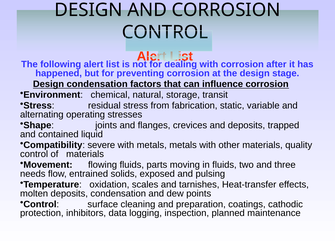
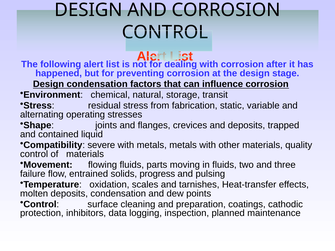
needs: needs -> failure (33, 174)
exposed: exposed -> progress (157, 174)
